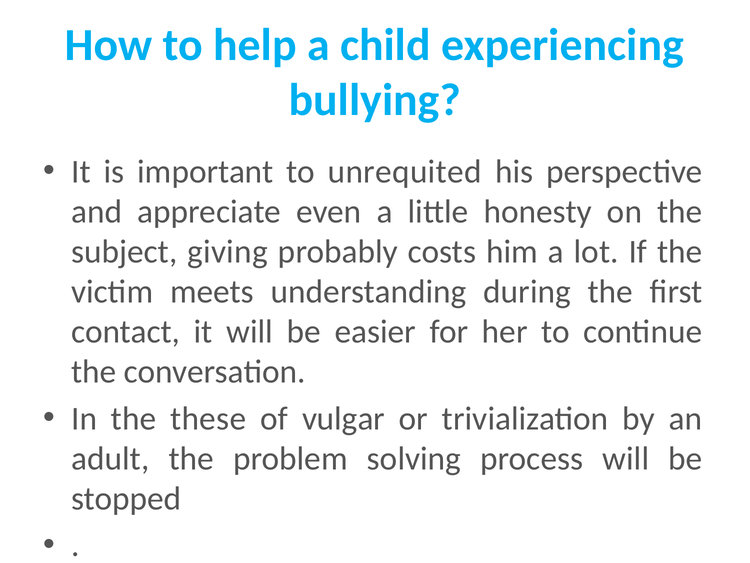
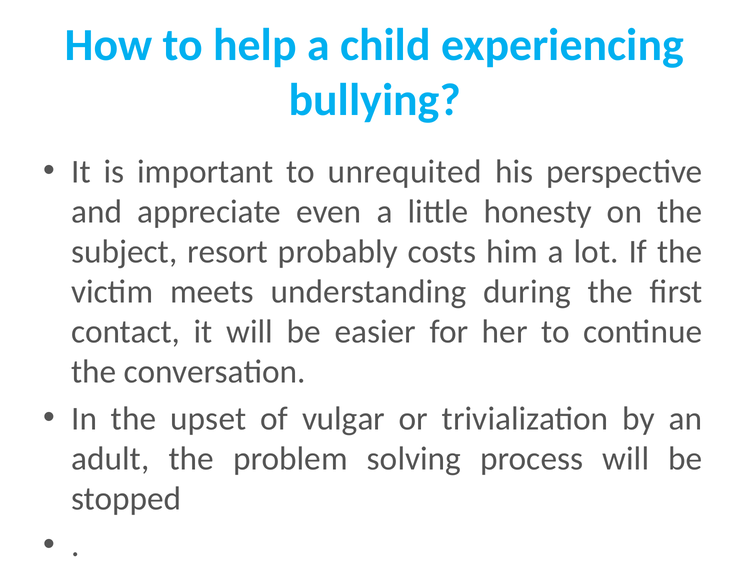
giving: giving -> resort (228, 251)
these: these -> upset (208, 418)
